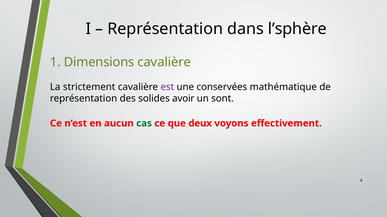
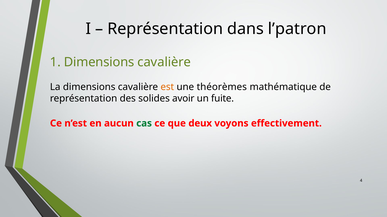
l’sphère: l’sphère -> l’patron (297, 29)
La strictement: strictement -> dimensions (89, 87)
est colour: purple -> orange (167, 87)
conservées: conservées -> théorèmes (222, 87)
sont: sont -> fuite (223, 99)
